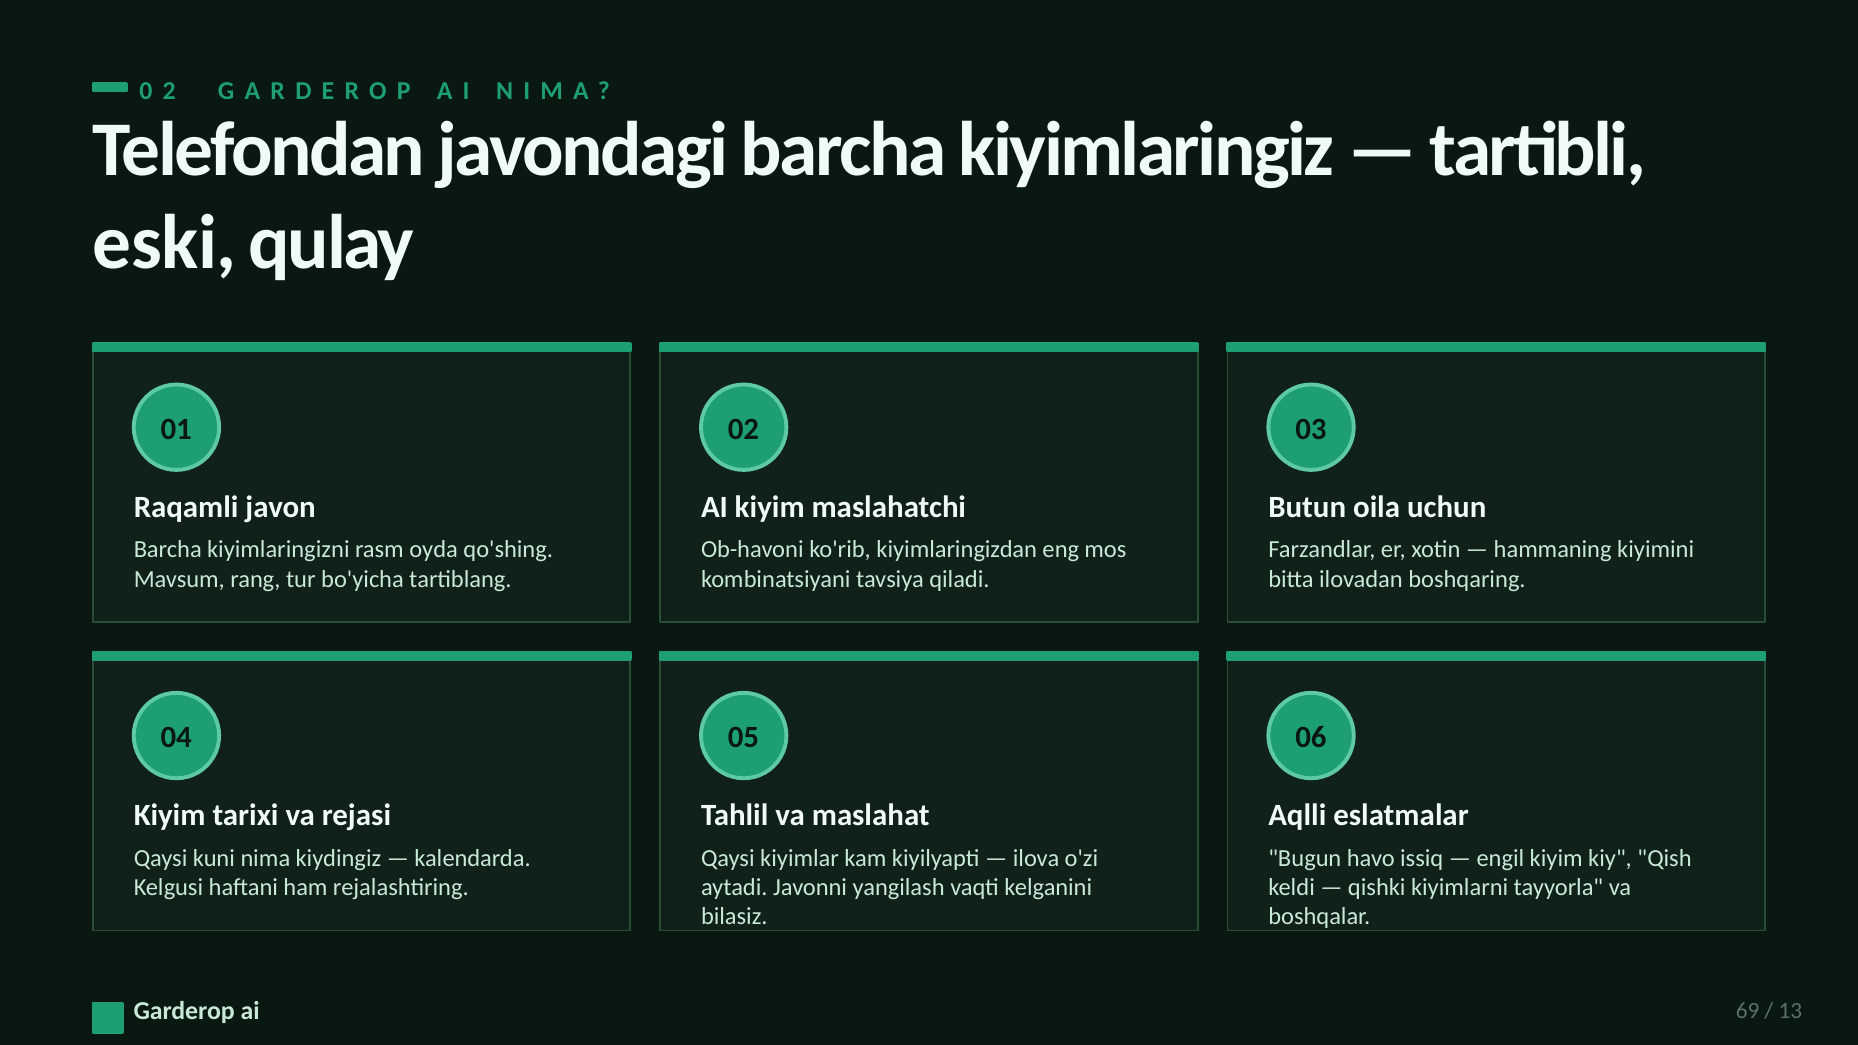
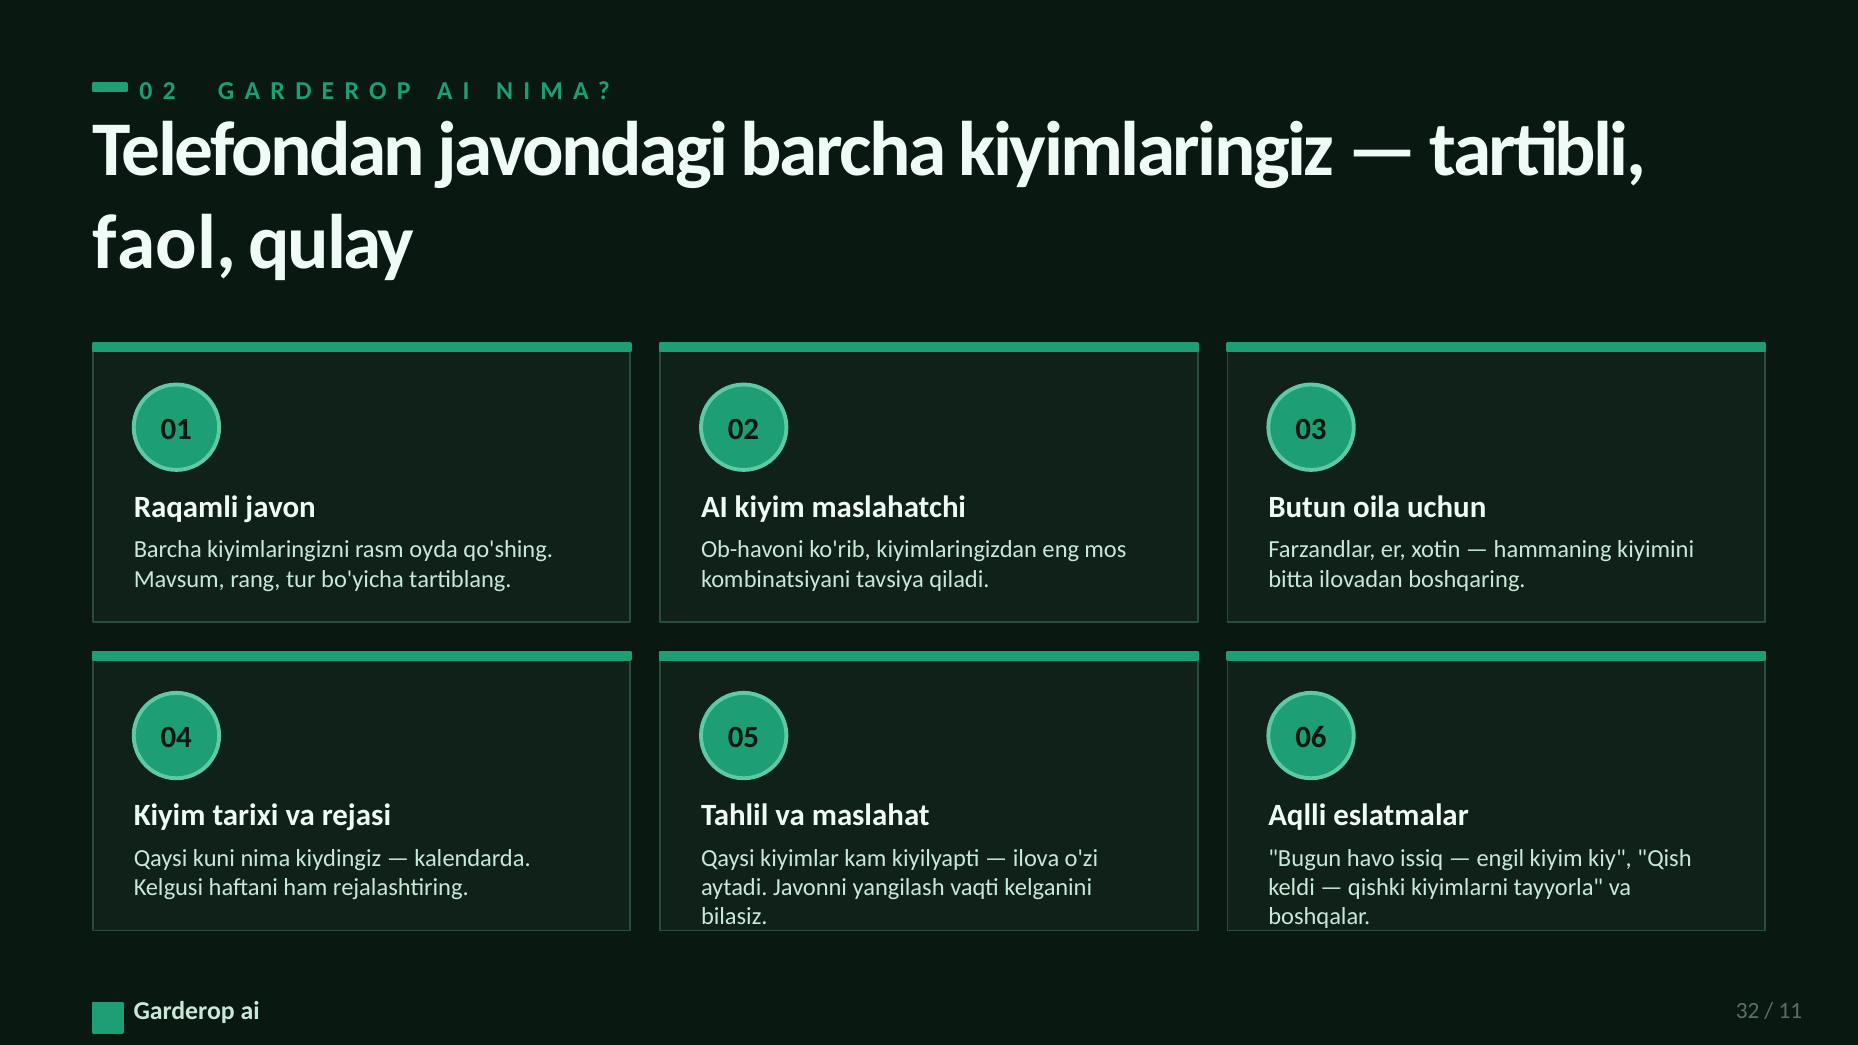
eski: eski -> faol (165, 243)
69: 69 -> 32 (1748, 1010)
13: 13 -> 11 (1790, 1010)
